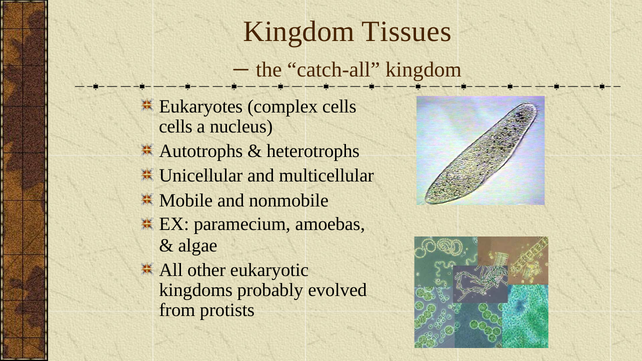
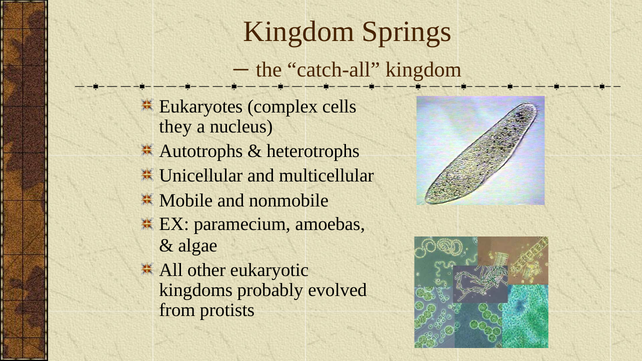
Tissues: Tissues -> Springs (407, 32)
cells: cells -> they (175, 127)
